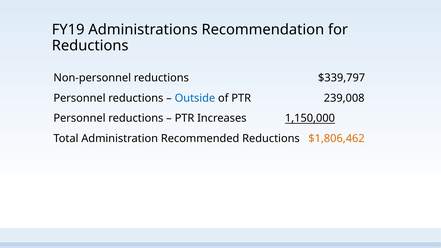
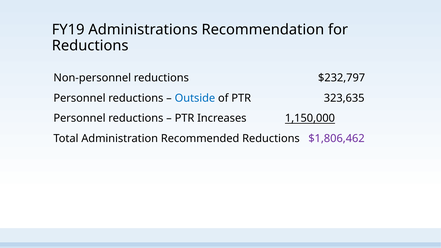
$339,797: $339,797 -> $232,797 (342, 78)
239,008: 239,008 -> 323,635 (344, 98)
$1,806,462 colour: orange -> purple (337, 138)
